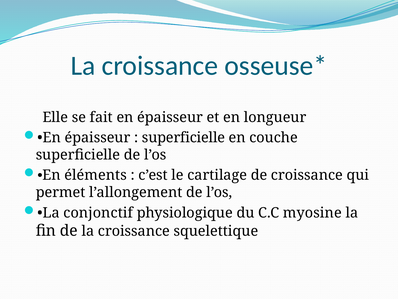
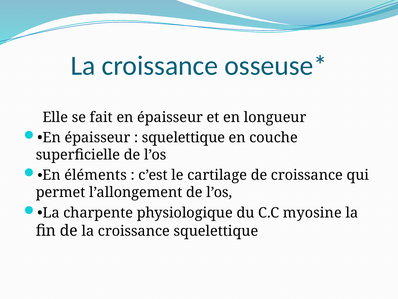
superficielle: superficielle -> squelettique (183, 137)
conjonctif: conjonctif -> charpente (98, 213)
